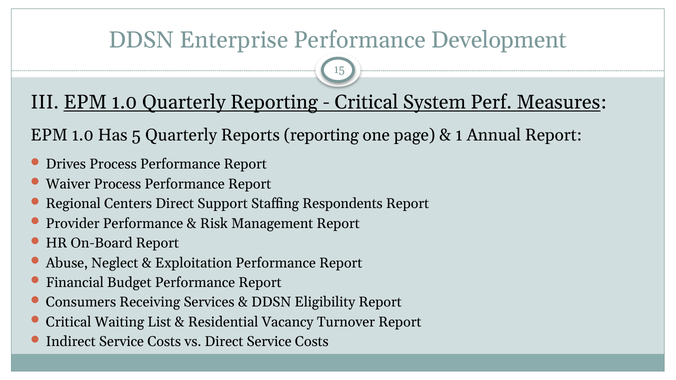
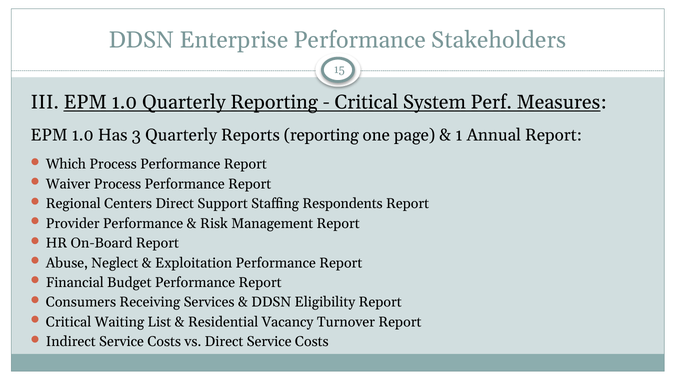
Development: Development -> Stakeholders (499, 40)
5: 5 -> 3 (136, 135)
Drives: Drives -> Which (66, 164)
